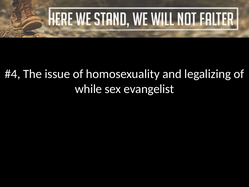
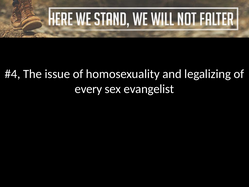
while: while -> every (88, 89)
